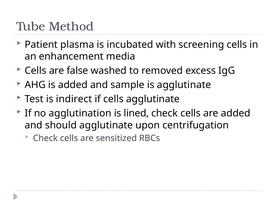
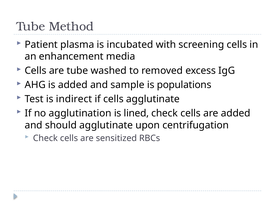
are false: false -> tube (77, 71)
is agglutinate: agglutinate -> populations (184, 85)
